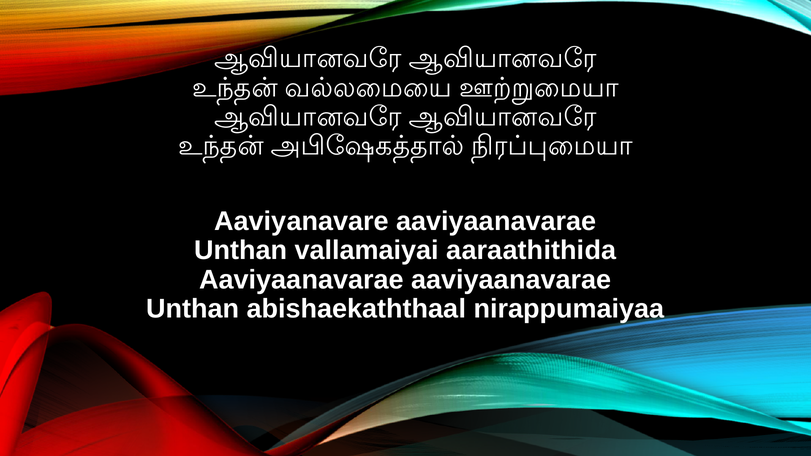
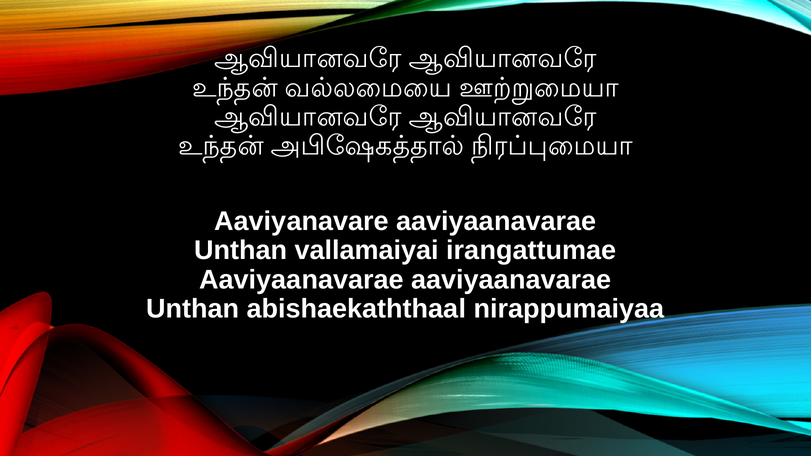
aaraathithida: aaraathithida -> irangattumae (531, 251)
